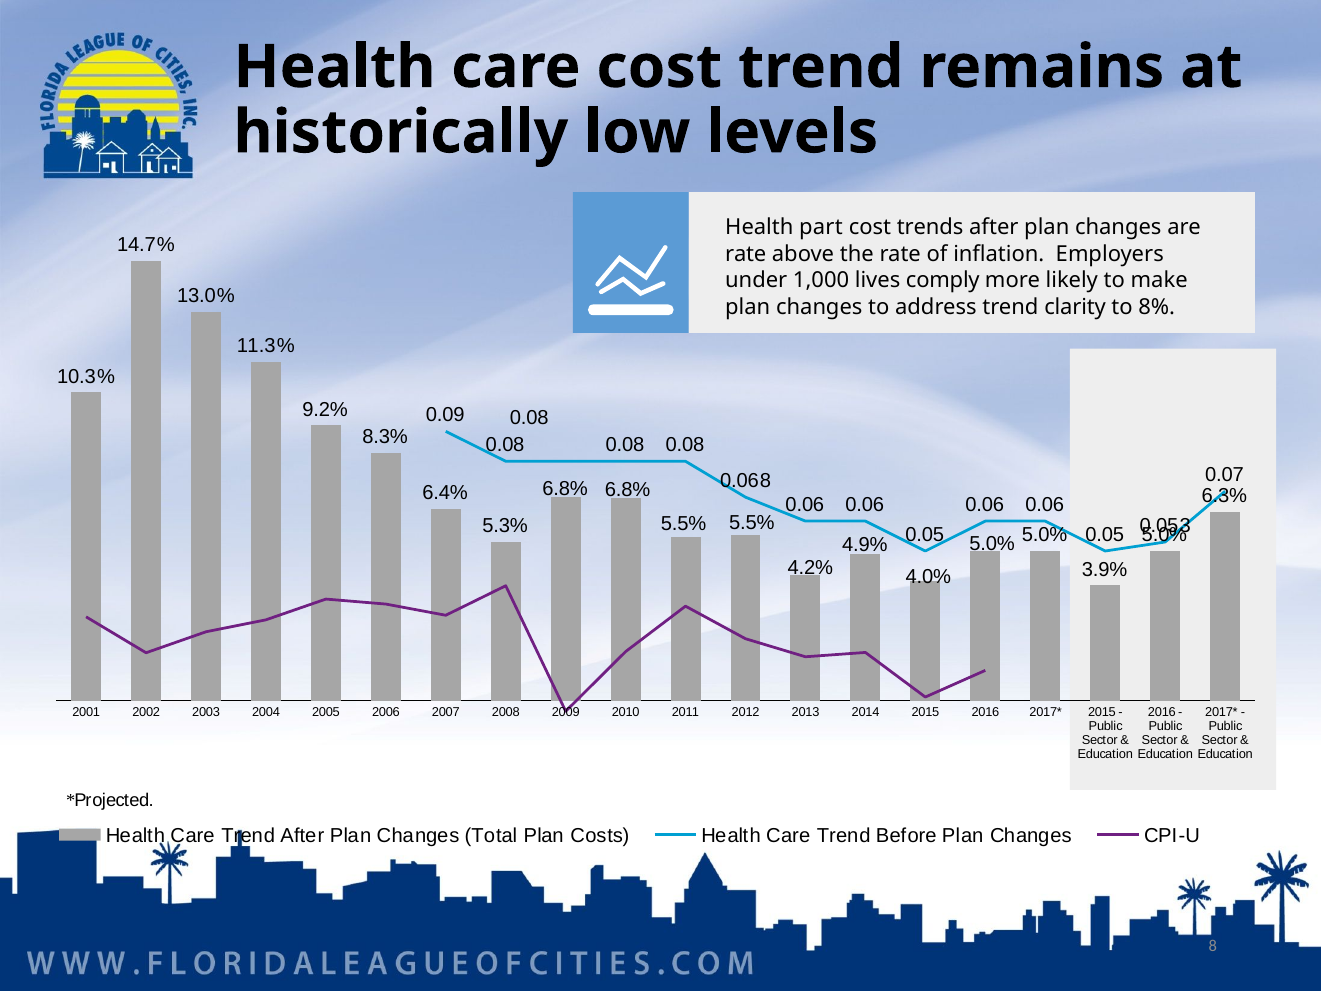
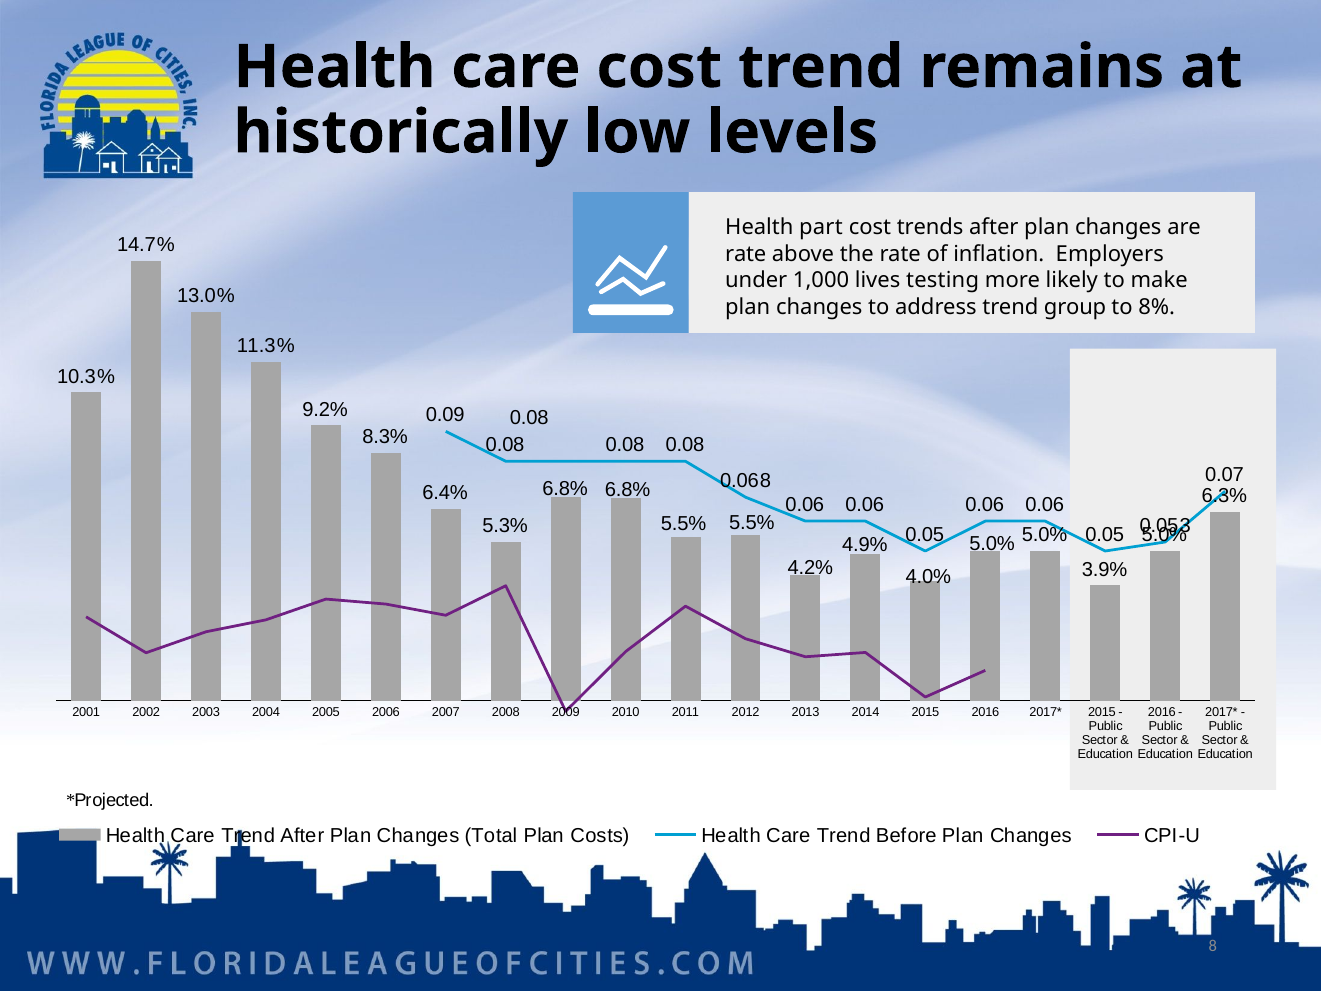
comply: comply -> testing (943, 280)
clarity: clarity -> group (1075, 307)
